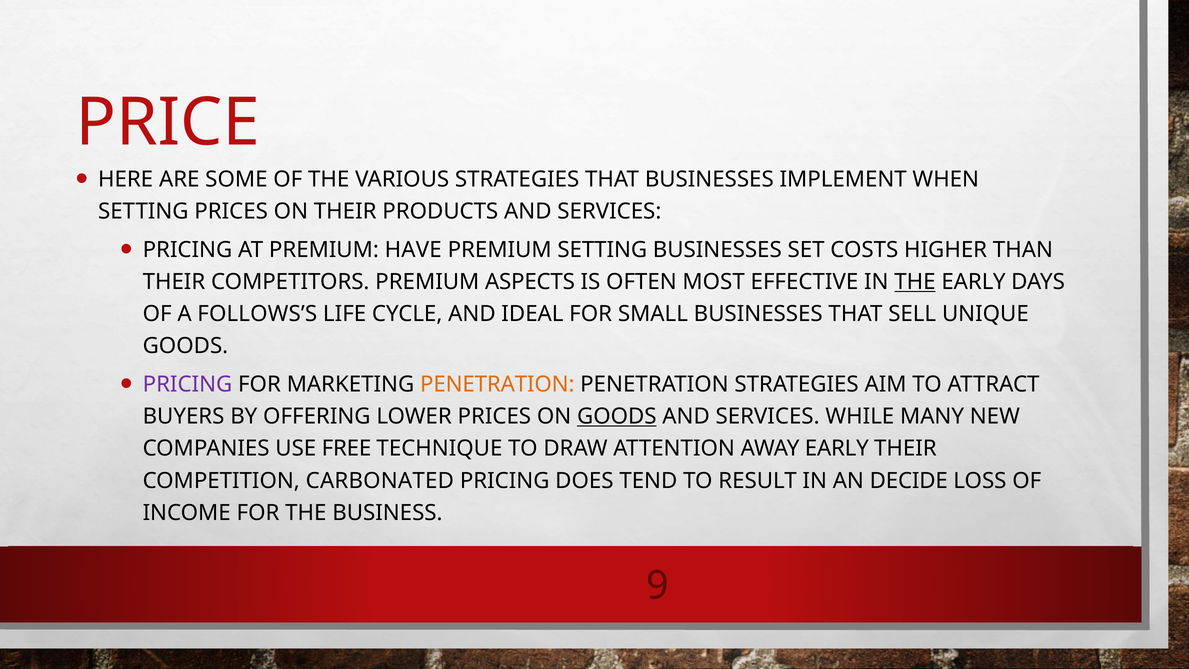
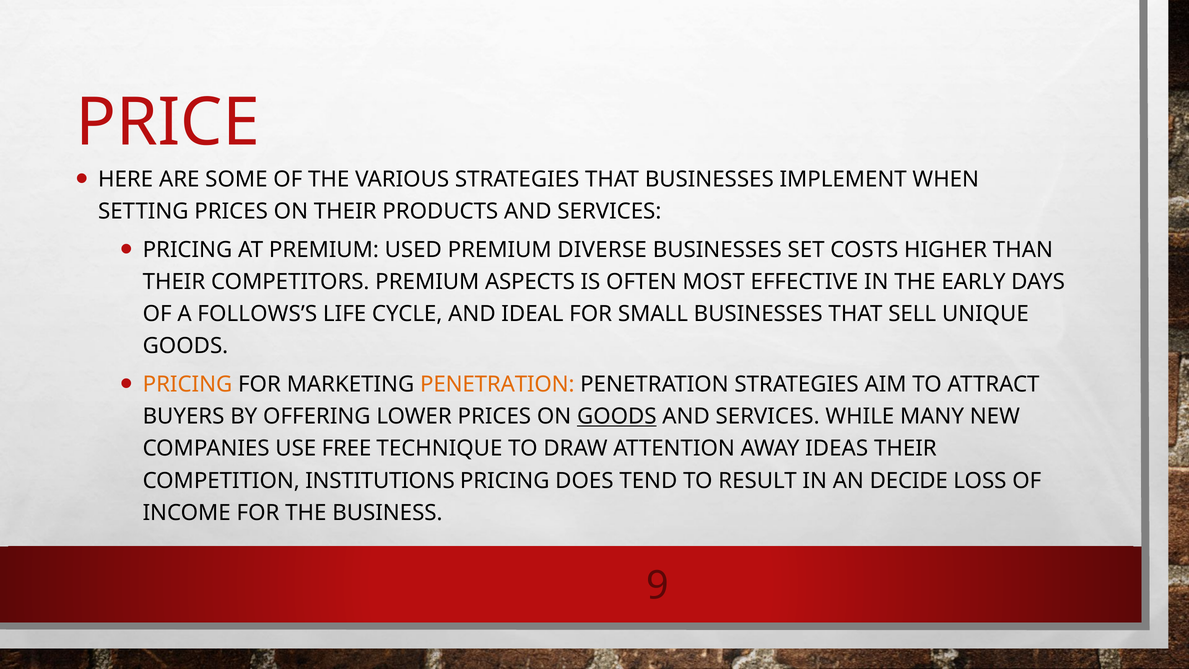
HAVE: HAVE -> USED (413, 250)
PREMIUM SETTING: SETTING -> DIVERSE (602, 250)
THE underline: present -> none (915, 282)
PRICING colour: purple -> orange (187, 384)
AWAY EARLY: EARLY -> IDEAS (837, 448)
CARBONATED: CARBONATED -> INSTITUTIONS (380, 481)
